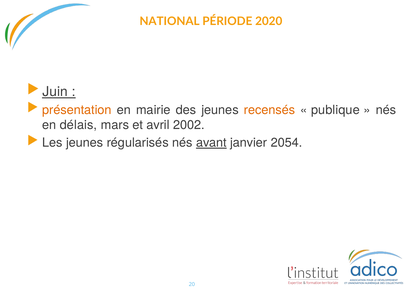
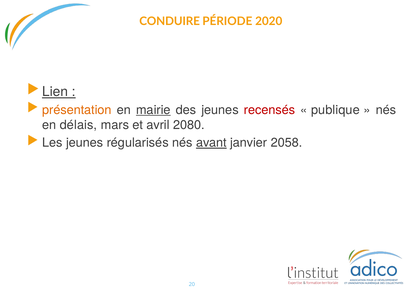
NATIONAL: NATIONAL -> CONDUIRE (170, 21)
Juin: Juin -> Lien (55, 92)
mairie underline: none -> present (153, 110)
recensés colour: orange -> red (270, 110)
2002: 2002 -> 2080 (189, 125)
2054: 2054 -> 2058 (287, 143)
